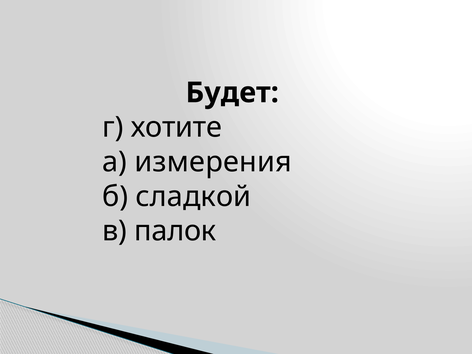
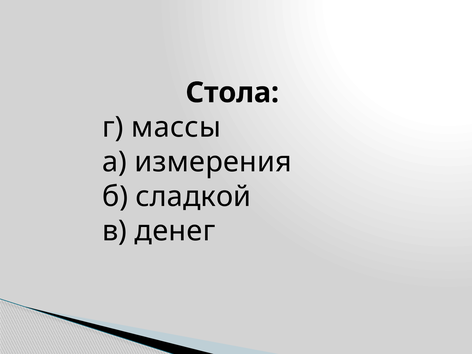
Будет: Будет -> Стола (232, 93)
хотите: хотите -> массы (176, 127)
палок: палок -> денег (175, 231)
